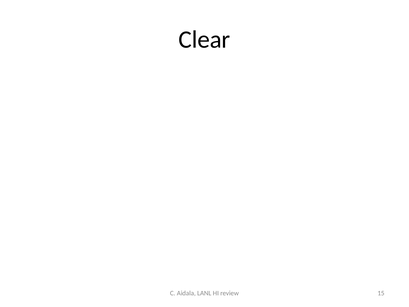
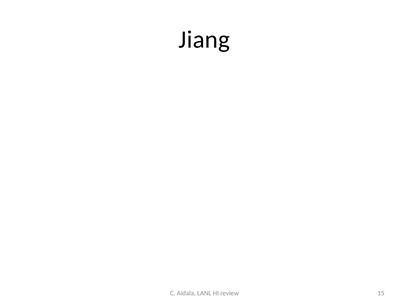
Clear: Clear -> Jiang (204, 40)
